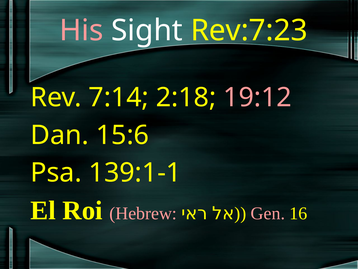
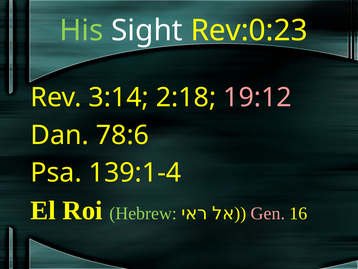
His colour: pink -> light green (81, 30)
Rev:7:23: Rev:7:23 -> Rev:0:23 (249, 30)
7:14: 7:14 -> 3:14 (119, 97)
15:6: 15:6 -> 78:6 (122, 135)
139:1-1: 139:1-1 -> 139:1-4 (135, 173)
Hebrew colour: pink -> light green (143, 213)
